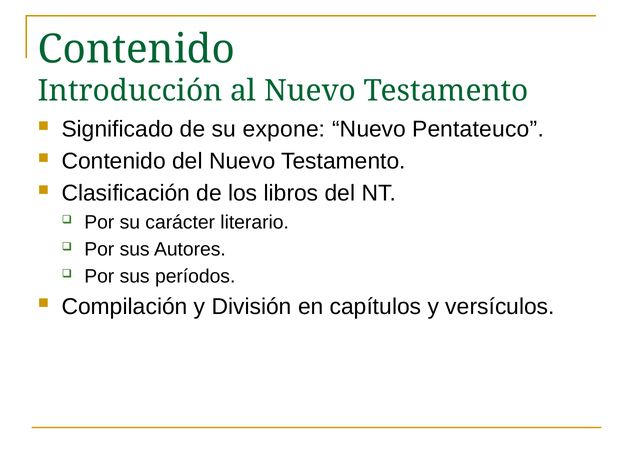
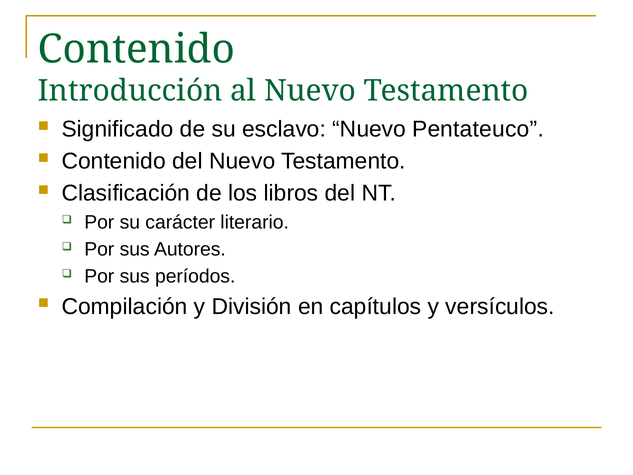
expone: expone -> esclavo (284, 129)
